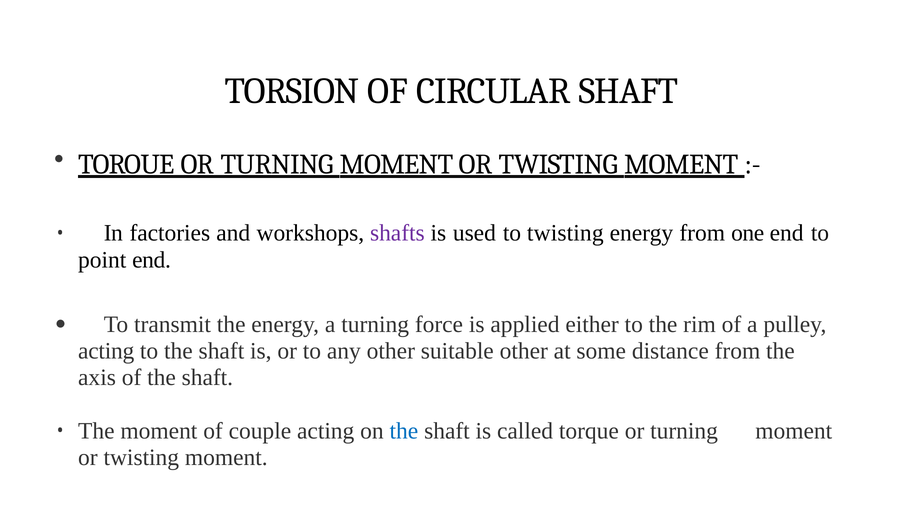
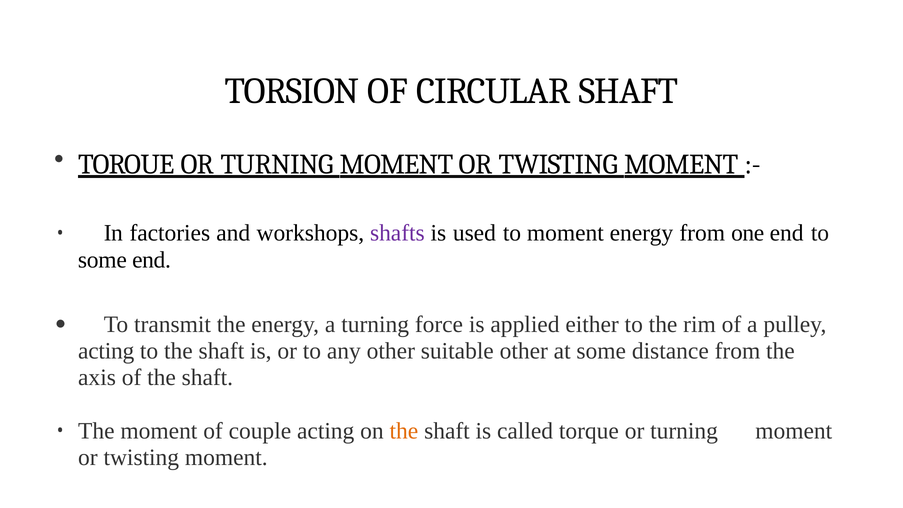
to twisting: twisting -> moment (565, 233)
point: point -> some (102, 260)
the colour: blue -> orange (404, 431)
